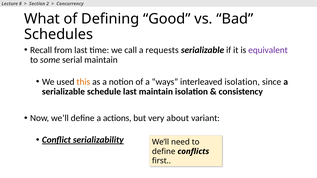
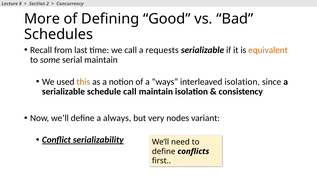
What: What -> More (42, 19)
equivalent colour: purple -> orange (268, 50)
schedule last: last -> call (130, 92)
actions: actions -> always (117, 118)
about: about -> nodes (178, 118)
